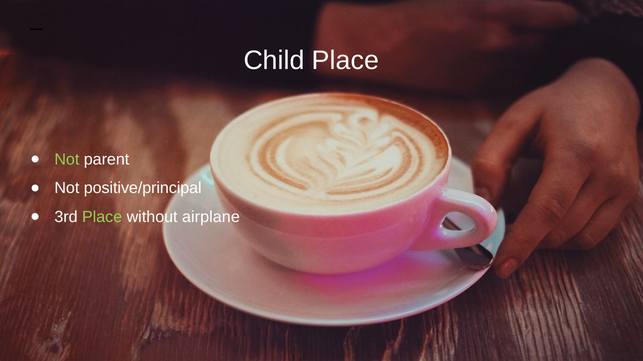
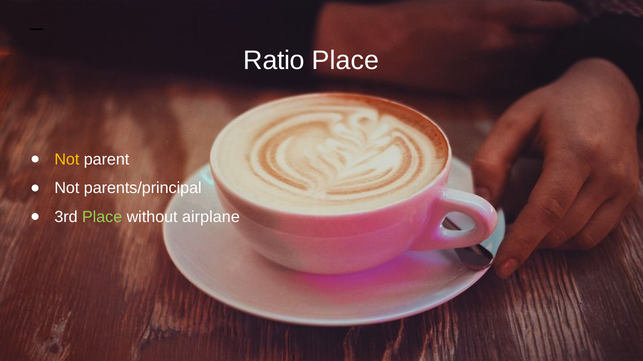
Child: Child -> Ratio (274, 60)
Not colour: light green -> yellow (67, 160)
positive/principal: positive/principal -> parents/principal (143, 189)
